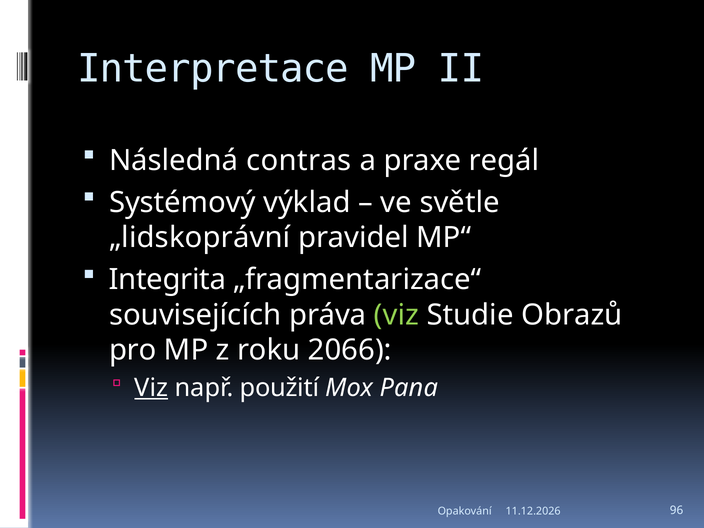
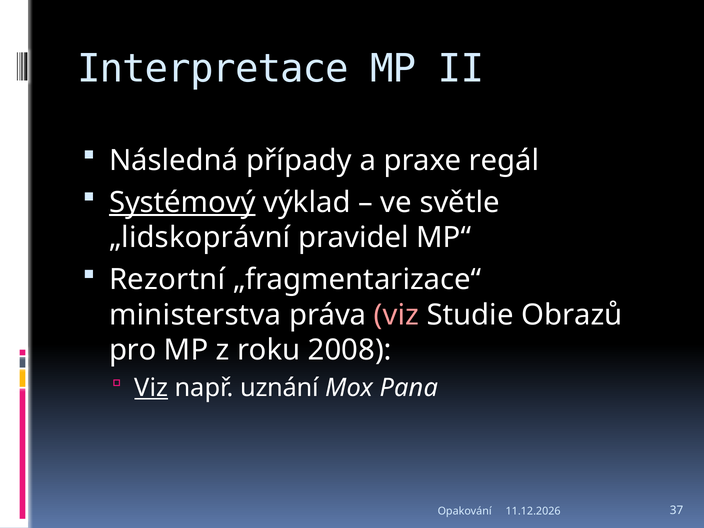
contras: contras -> případy (299, 160)
Systémový underline: none -> present (182, 202)
Integrita: Integrita -> Rezortní (167, 280)
souvisejících: souvisejících -> ministerstva (195, 315)
viz colour: light green -> pink (396, 315)
2066: 2066 -> 2008 (350, 350)
použití: použití -> uznání (279, 388)
96: 96 -> 37 (677, 511)
